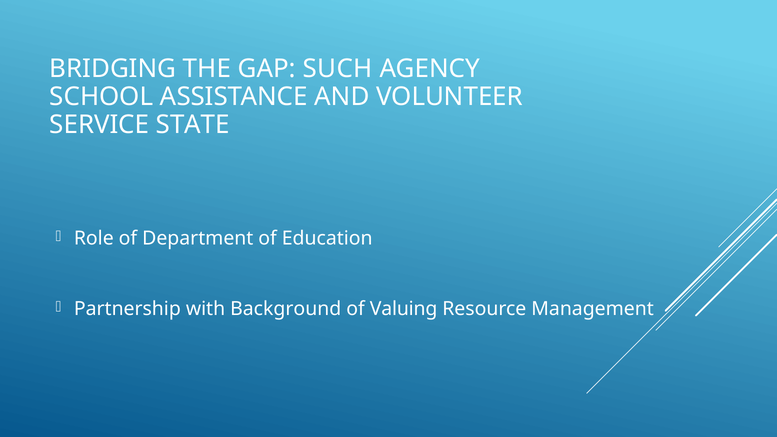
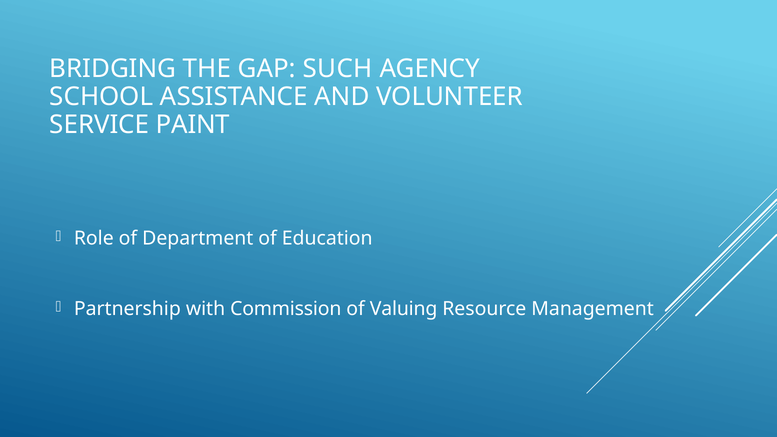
STATE: STATE -> PAINT (193, 125)
Background: Background -> Commission (286, 309)
